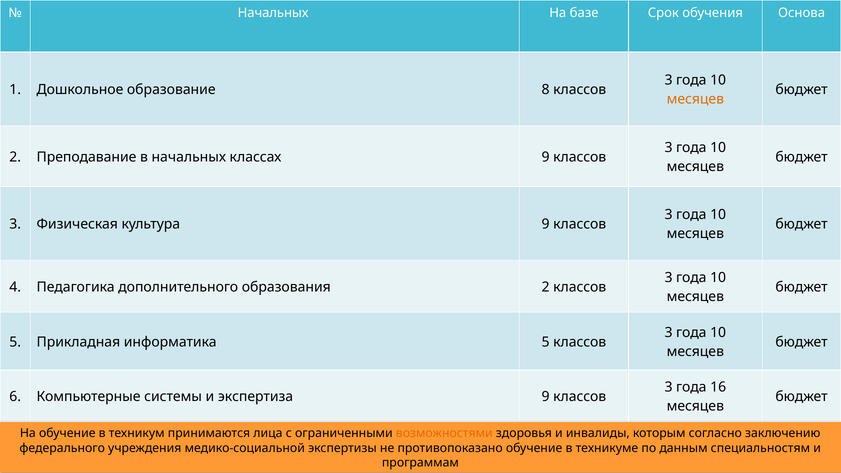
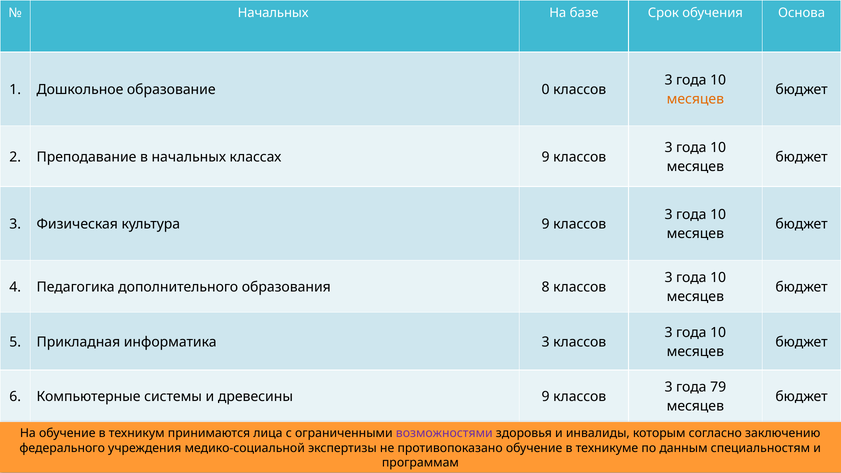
8: 8 -> 0 (546, 90)
образования 2: 2 -> 8 (546, 287)
информатика 5: 5 -> 3 (546, 342)
16: 16 -> 79 (718, 387)
экспертиза: экспертиза -> древесины (255, 397)
возможностями colour: orange -> purple (444, 433)
